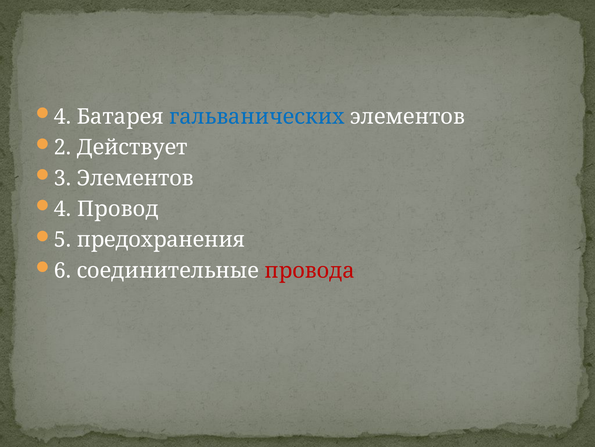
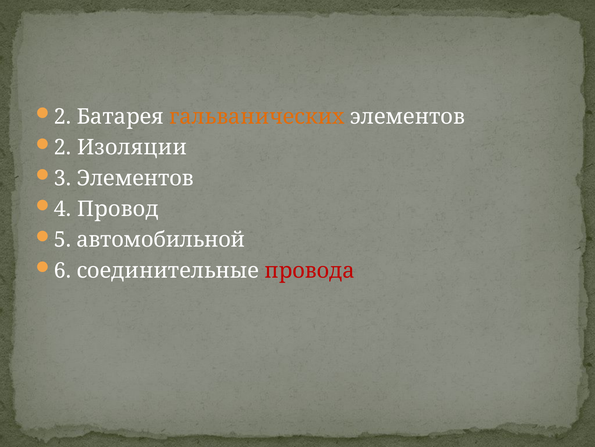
4: 4 -> 2 (63, 116)
гальванических colour: blue -> orange (257, 116)
Действует: Действует -> Изоляции (132, 147)
предохранения: предохранения -> автомобильной (161, 239)
